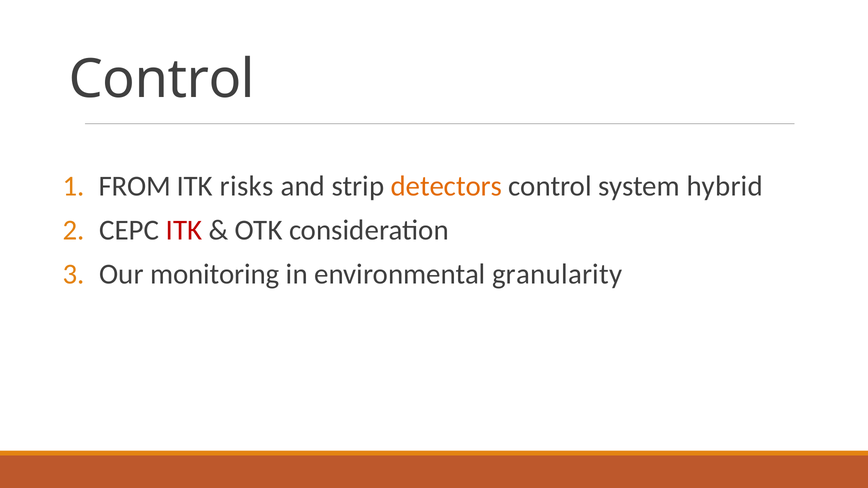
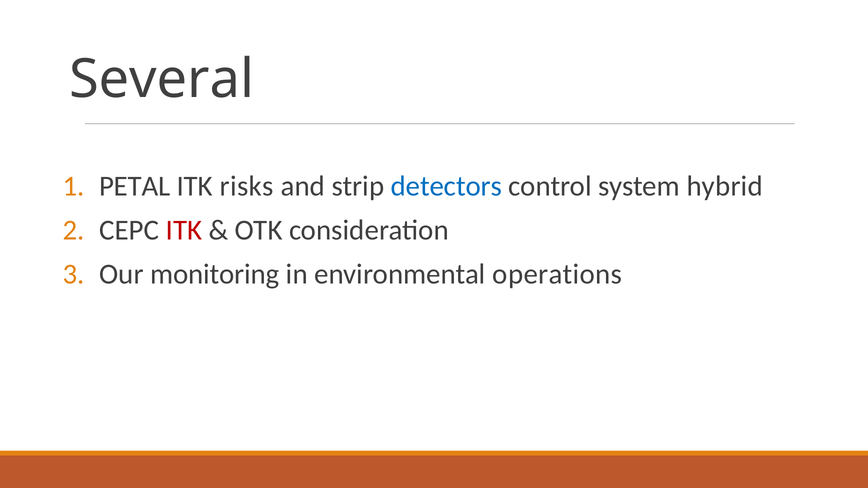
Control: Control -> Several (162, 80)
FROM: FROM -> PETAL (135, 186)
detectors colour: orange -> blue (446, 186)
granularity: granularity -> operations (557, 274)
